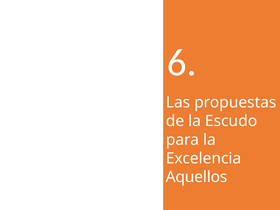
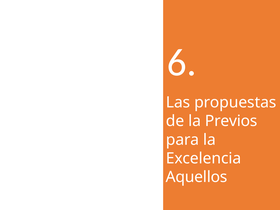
Escudo: Escudo -> Previos (231, 121)
